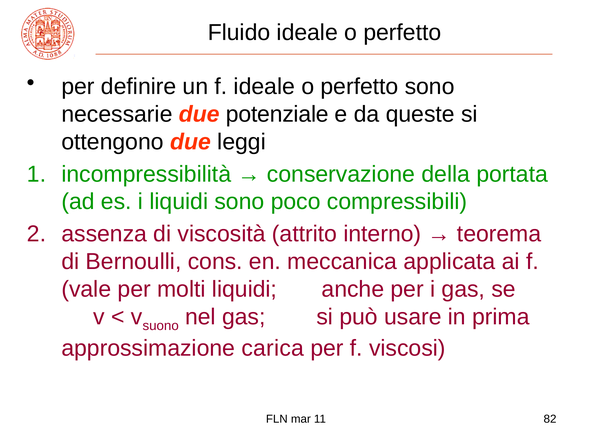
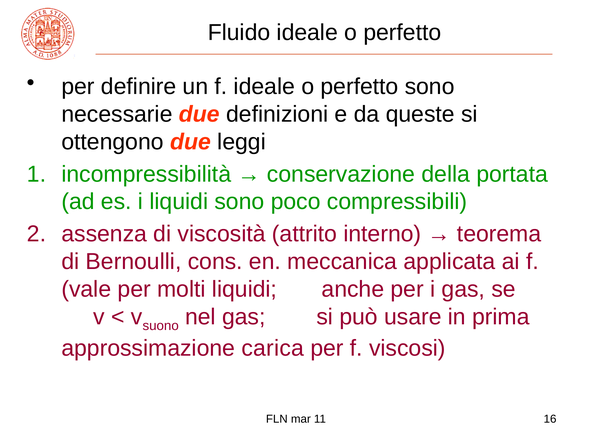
potenziale: potenziale -> definizioni (277, 114)
82: 82 -> 16 (550, 419)
